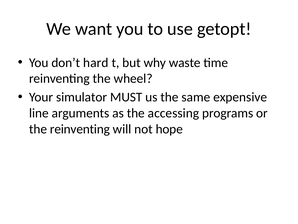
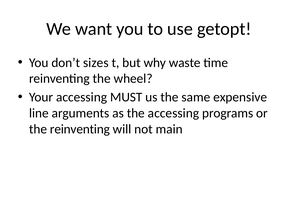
hard: hard -> sizes (96, 63)
Your simulator: simulator -> accessing (82, 97)
hope: hope -> main (169, 129)
